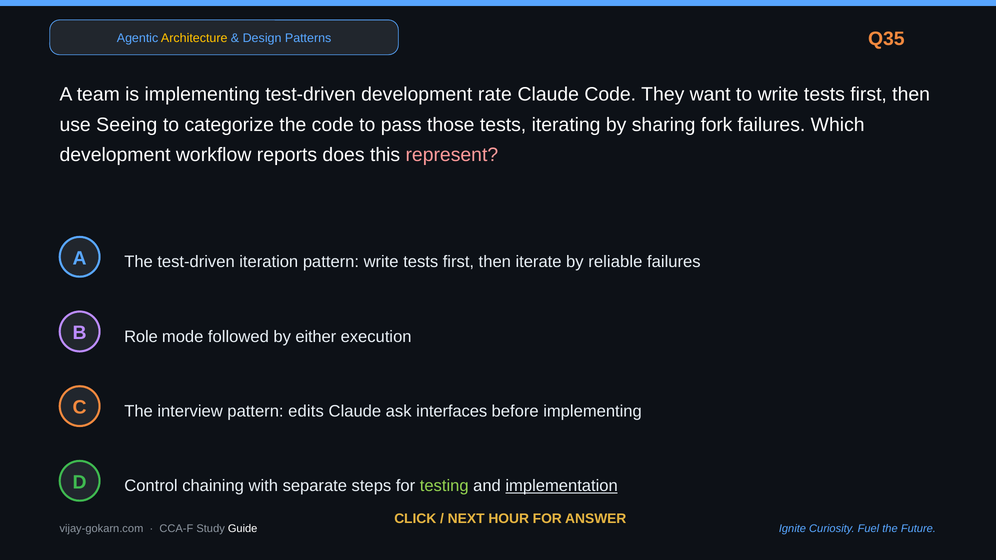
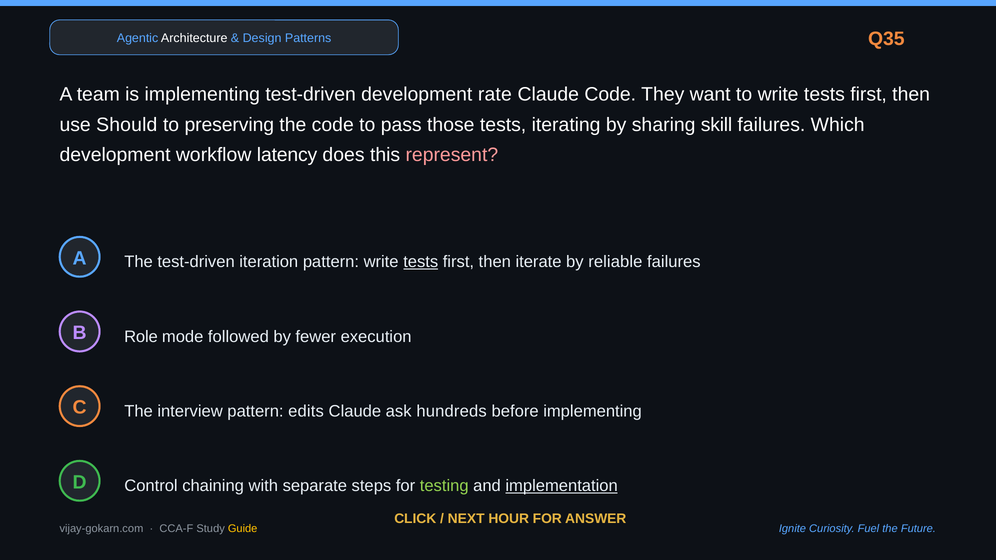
Architecture colour: yellow -> white (194, 38)
Seeing: Seeing -> Should (127, 125)
categorize: categorize -> preserving (229, 125)
fork: fork -> skill (717, 125)
reports: reports -> latency (287, 155)
tests underline: none -> present (421, 262)
either: either -> fewer (316, 337)
interfaces: interfaces -> hundreds (452, 411)
Guide colour: white -> yellow (243, 529)
